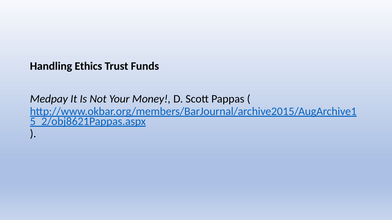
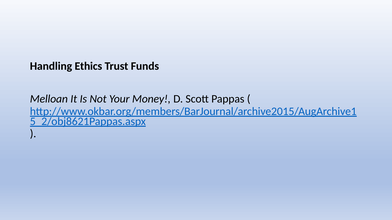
Medpay: Medpay -> Melloan (49, 99)
